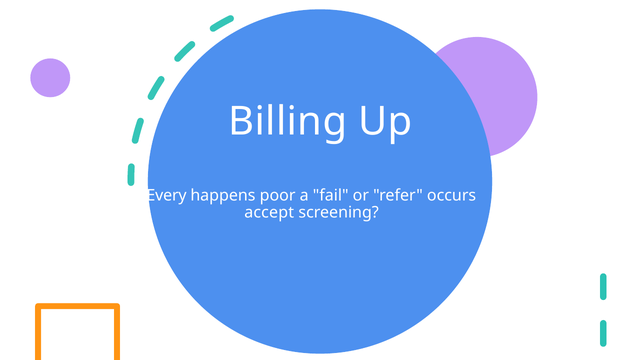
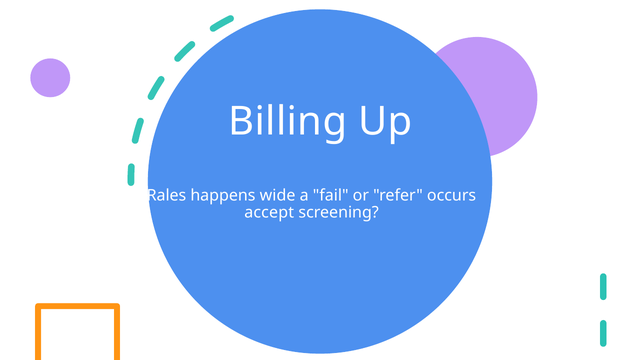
Every: Every -> Rales (166, 195)
poor: poor -> wide (278, 195)
